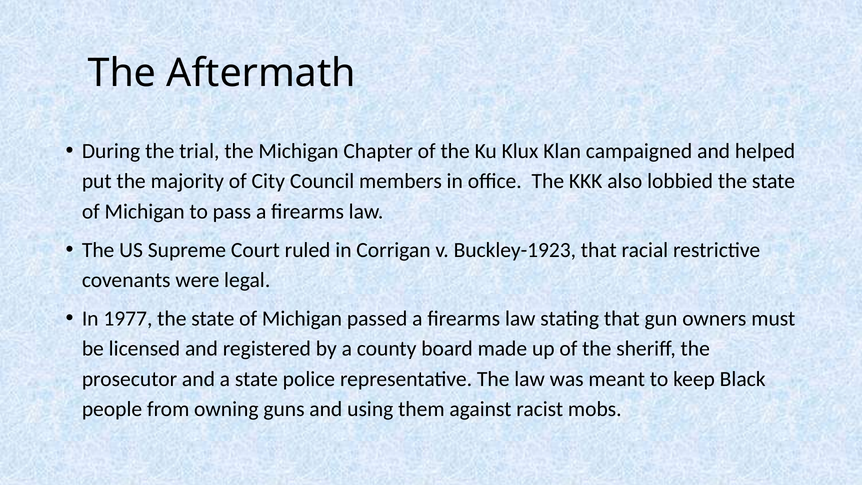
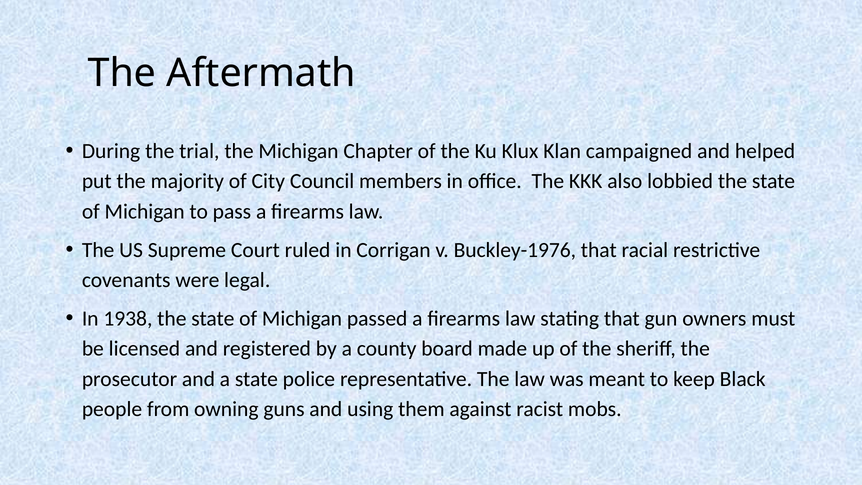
Buckley-1923: Buckley-1923 -> Buckley-1976 (515, 250)
1977: 1977 -> 1938 (128, 318)
